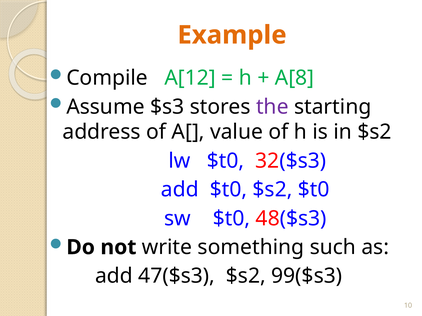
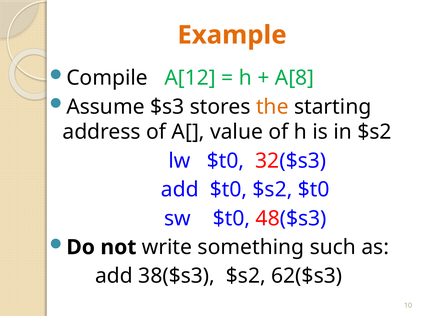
the colour: purple -> orange (272, 107)
47($s3: 47($s3 -> 38($s3 (177, 276)
99($s3: 99($s3 -> 62($s3 (307, 276)
